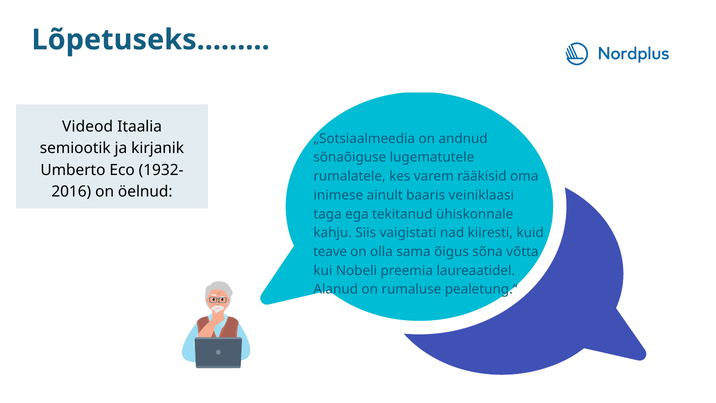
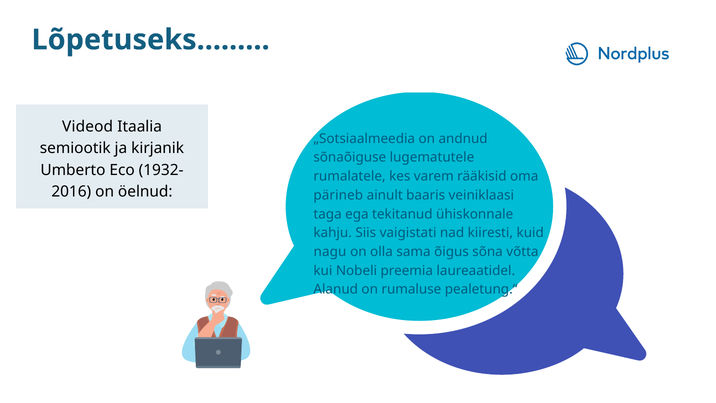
inimese: inimese -> pärineb (338, 195)
teave: teave -> nagu (330, 252)
